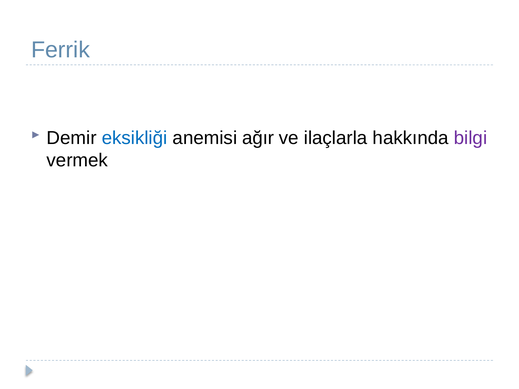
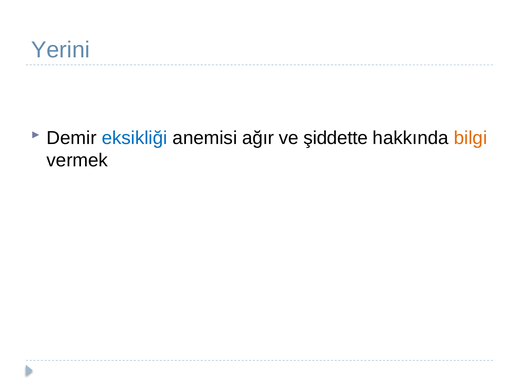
Ferrik: Ferrik -> Yerini (61, 50)
ilaçlarla: ilaçlarla -> şiddette (336, 138)
bilgi colour: purple -> orange (471, 138)
